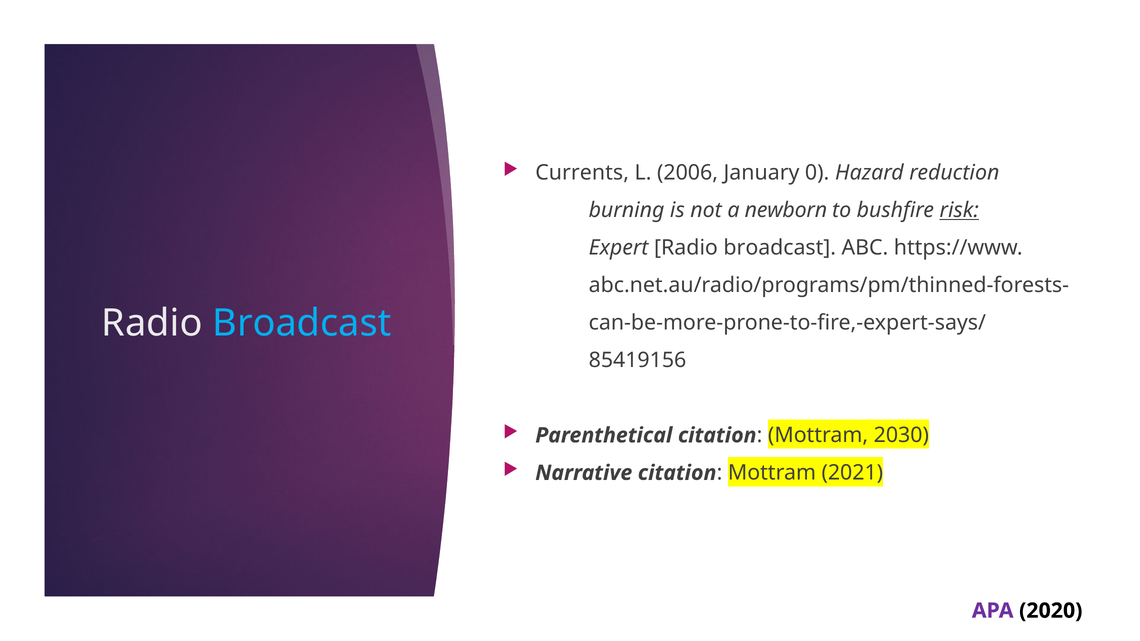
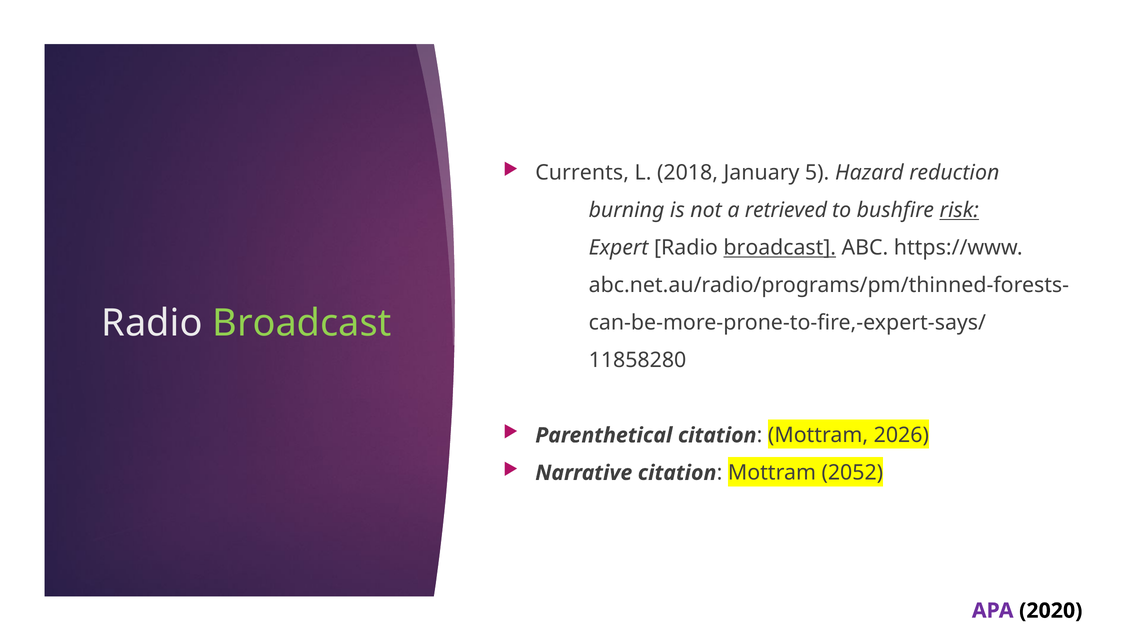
2006: 2006 -> 2018 (688, 173)
0: 0 -> 5 (817, 173)
newborn: newborn -> retrieved (786, 210)
broadcast underline: none -> present (780, 248)
Broadcast colour: light blue -> light green (302, 323)
85419156: 85419156 -> 11858280 (638, 360)
2030: 2030 -> 2026 (901, 436)
2021: 2021 -> 2052 (852, 473)
